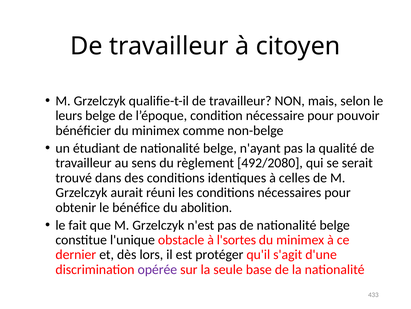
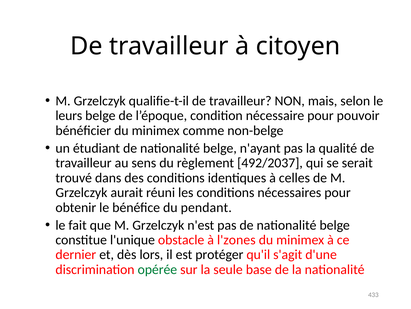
492/2080: 492/2080 -> 492/2037 (270, 163)
abolition: abolition -> pendant (206, 207)
l'sortes: l'sortes -> l'zones (236, 239)
opérée colour: purple -> green (157, 269)
